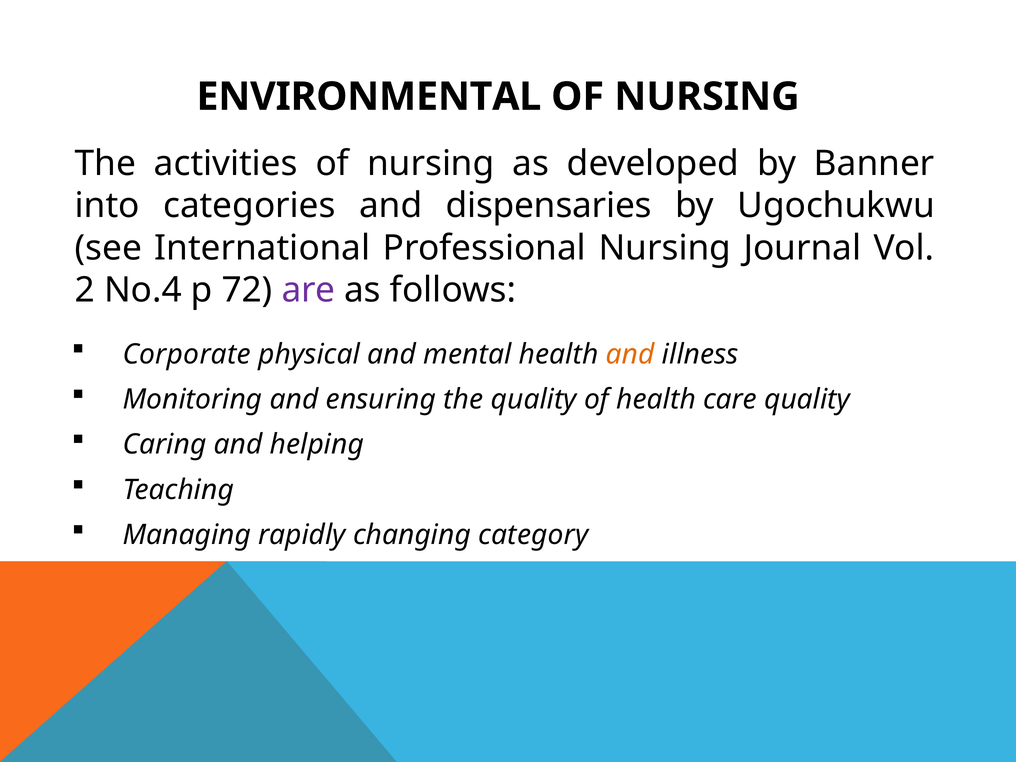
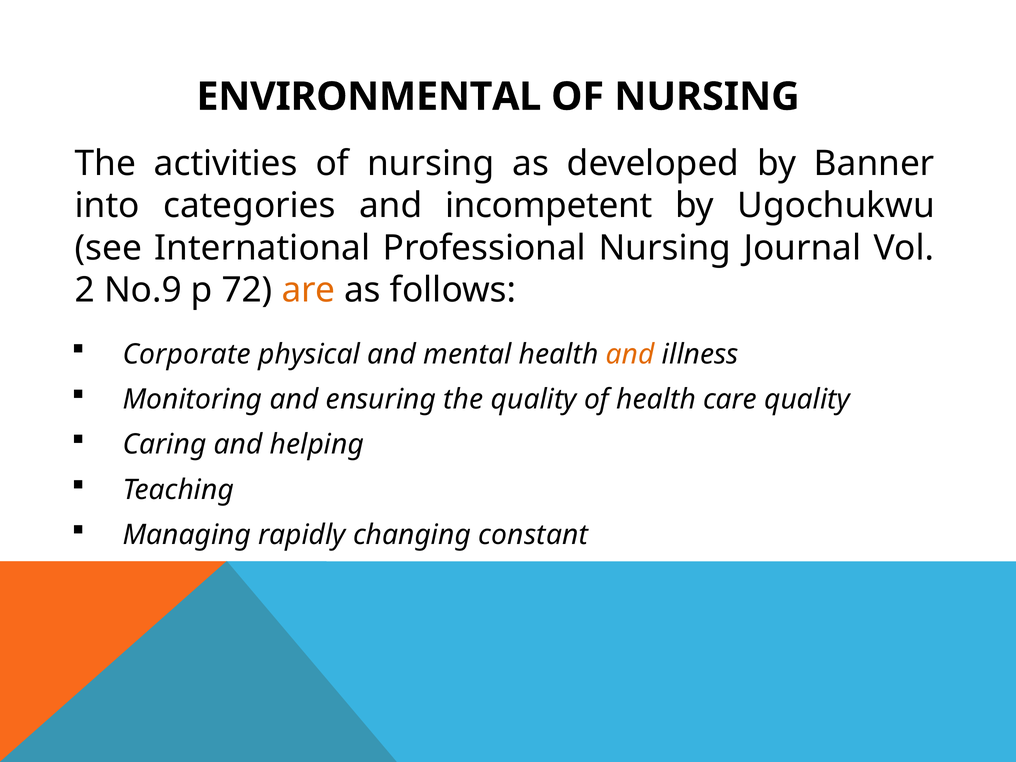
dispensaries: dispensaries -> incompetent (549, 206)
No.4: No.4 -> No.9 (143, 290)
are colour: purple -> orange (309, 290)
category: category -> constant (533, 535)
